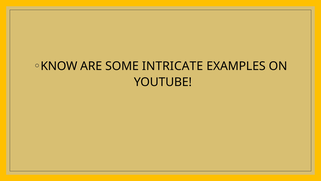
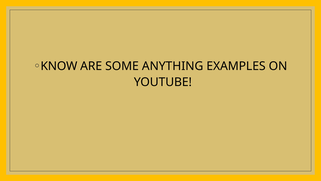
INTRICATE: INTRICATE -> ANYTHING (173, 66)
